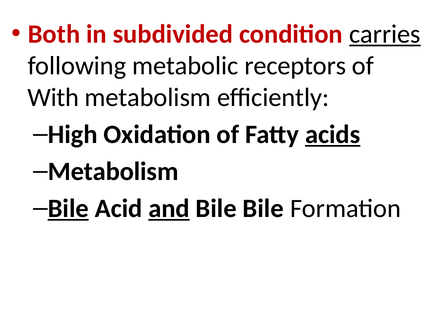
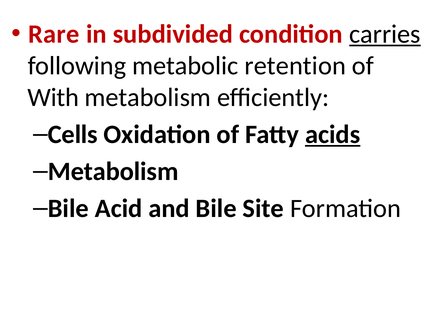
Both: Both -> Rare (54, 34)
receptors: receptors -> retention (295, 66)
High: High -> Cells (73, 135)
Bile underline: present -> none (68, 208)
and underline: present -> none (169, 208)
Bile Bile: Bile -> Site (263, 208)
